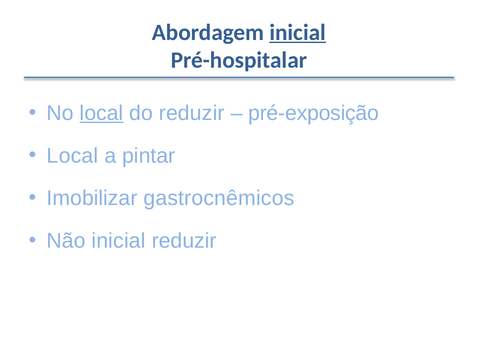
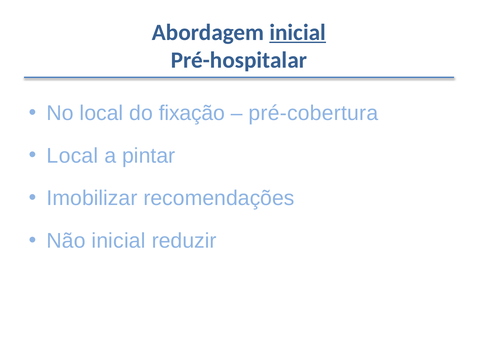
local underline: present -> none (102, 113)
do reduzir: reduzir -> fixação (192, 113)
pré-exposição: pré-exposição -> pré-cobertura (313, 113)
gastrocnêmicos: gastrocnêmicos -> recomendações (219, 198)
